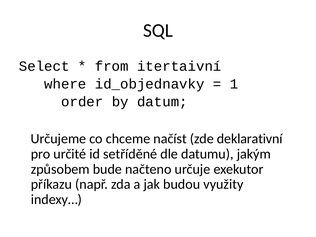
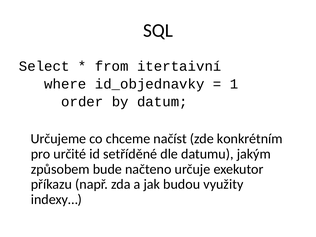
deklarativní: deklarativní -> konkrétním (250, 139)
